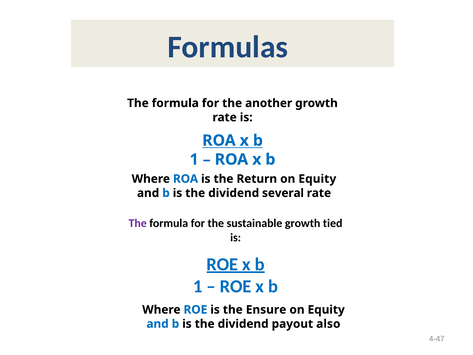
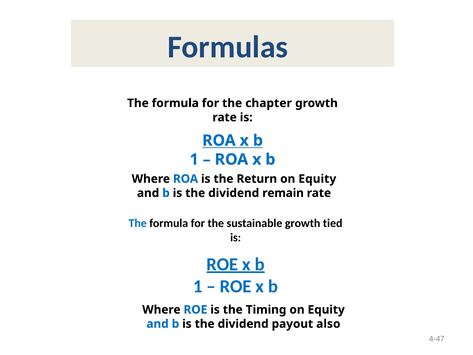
another: another -> chapter (269, 103)
several: several -> remain (283, 193)
The colour: purple -> blue (138, 223)
Ensure: Ensure -> Timing (266, 309)
